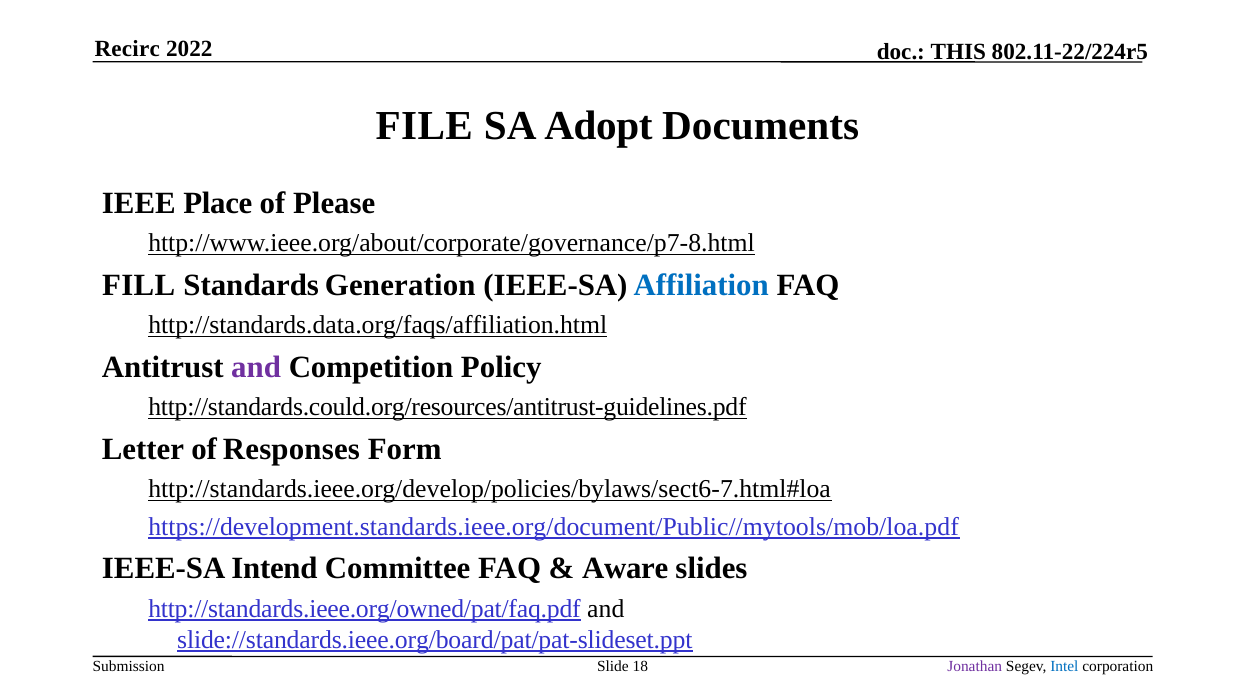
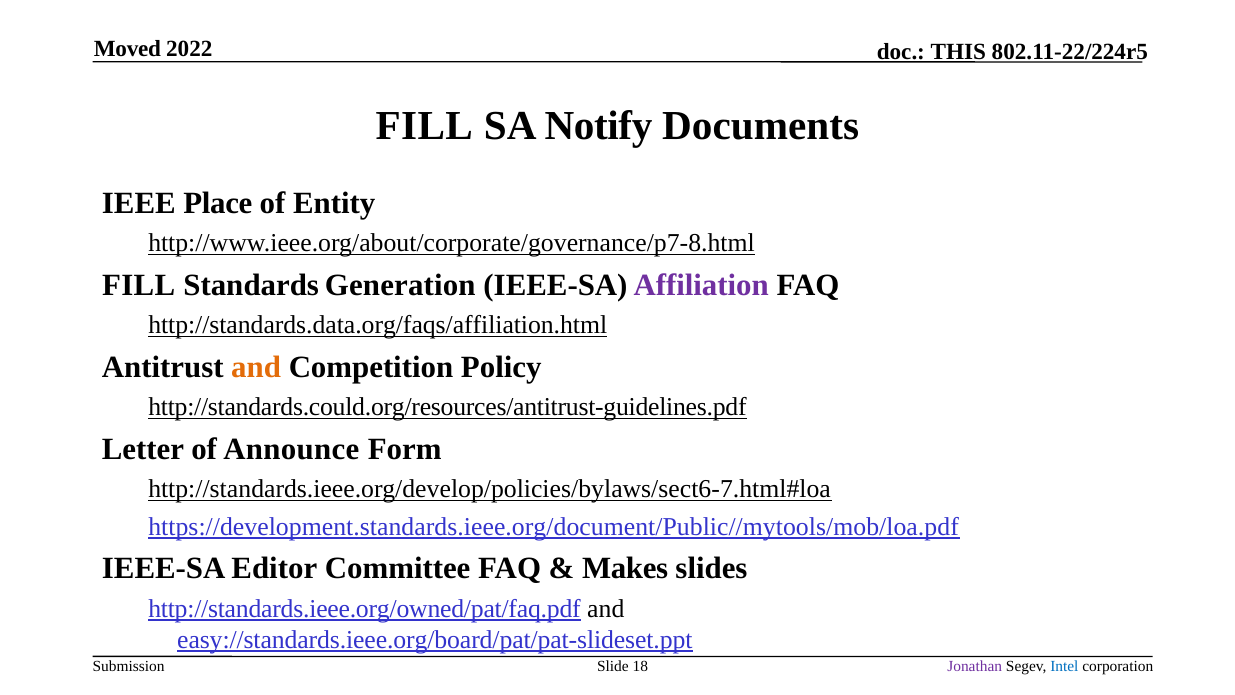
Recirc: Recirc -> Moved (127, 49)
FILE: FILE -> FILL (424, 126)
Adopt: Adopt -> Notify (598, 126)
Please: Please -> Entity (334, 203)
Affiliation colour: blue -> purple (701, 285)
and colour: purple -> orange (256, 367)
Responses: Responses -> Announce (291, 449)
Intend: Intend -> Editor (274, 568)
Aware: Aware -> Makes (625, 568)
slide://standards.ieee.org/board/pat/pat-slideset.ppt: slide://standards.ieee.org/board/pat/pat-slideset.ppt -> easy://standards.ieee.org/board/pat/pat-slideset.ppt (435, 639)
